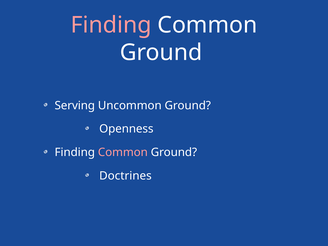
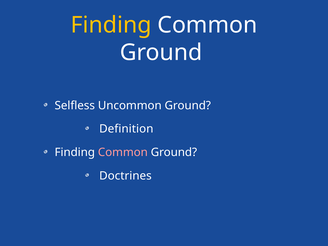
Finding colour: pink -> yellow (111, 25)
Serving: Serving -> Selfless (75, 105)
Openness: Openness -> Definition (126, 129)
